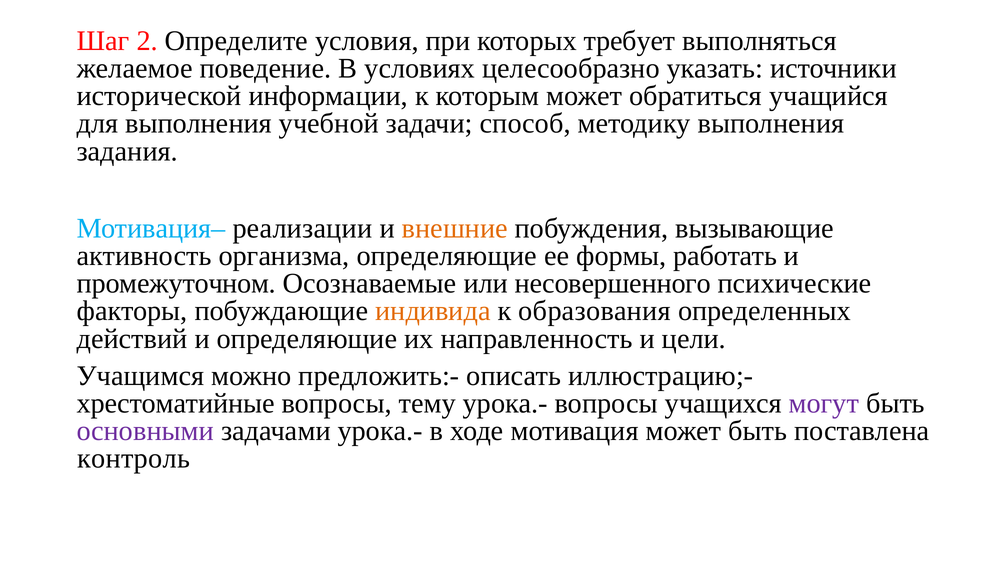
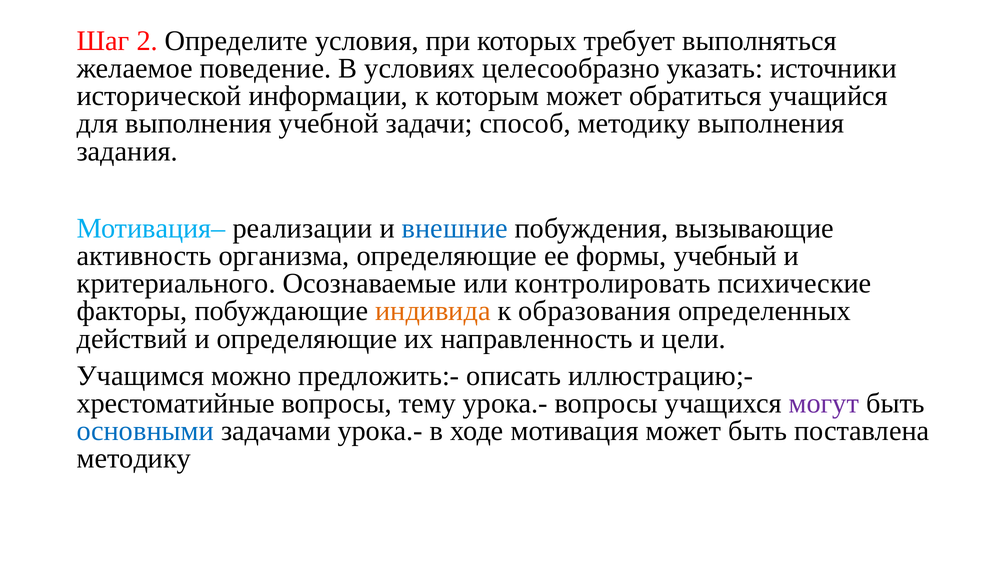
внешние colour: orange -> blue (455, 228)
работать: работать -> учебный (725, 256)
промежуточном: промежуточном -> критериального (176, 283)
несовершенного: несовершенного -> контролировать (613, 283)
основными colour: purple -> blue (145, 430)
контроль: контроль -> методику (134, 458)
